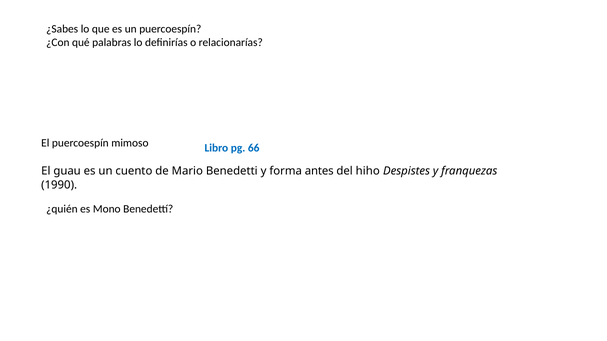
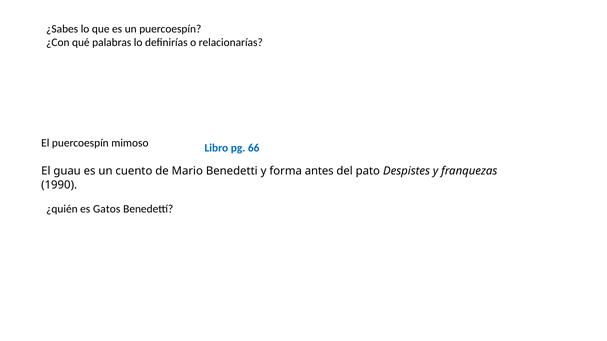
hiho: hiho -> pato (368, 171)
Mono: Mono -> Gatos (107, 209)
